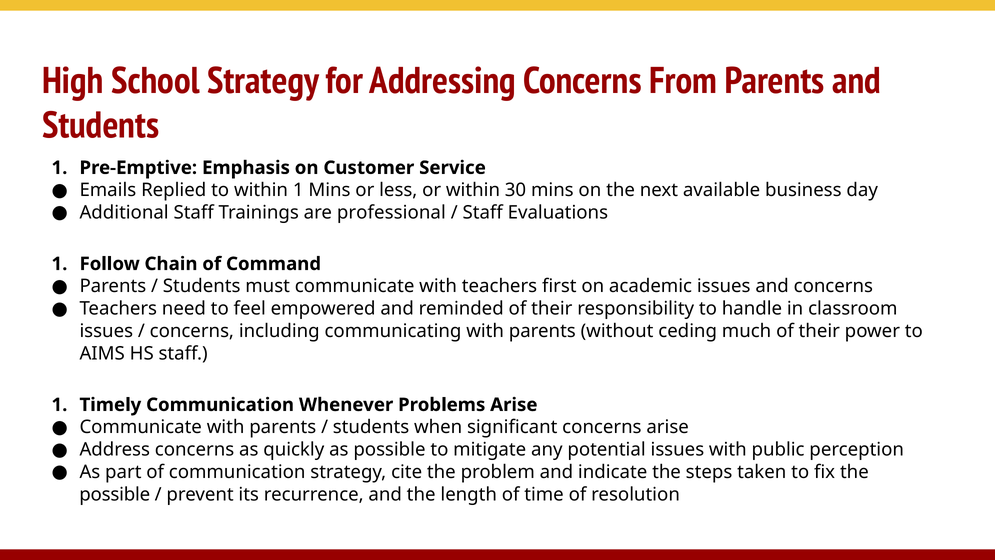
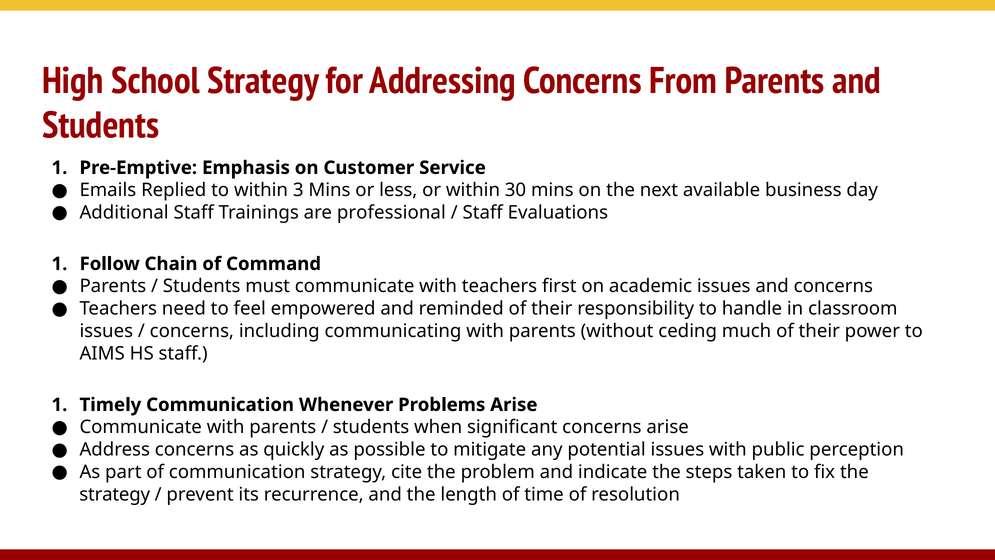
within 1: 1 -> 3 (298, 190)
possible: possible -> strategy (115, 494)
